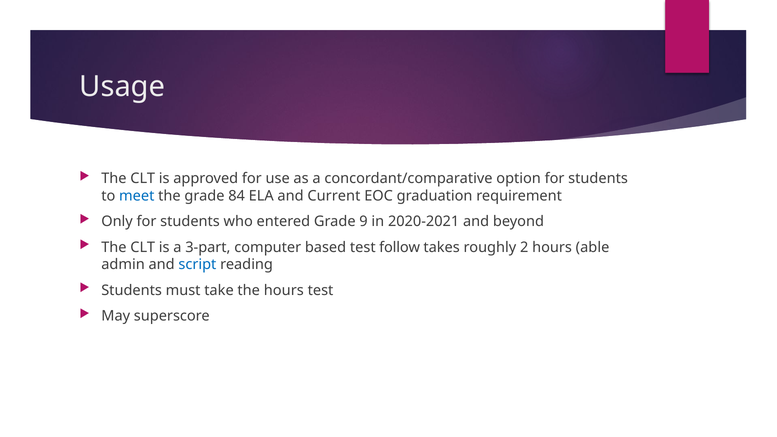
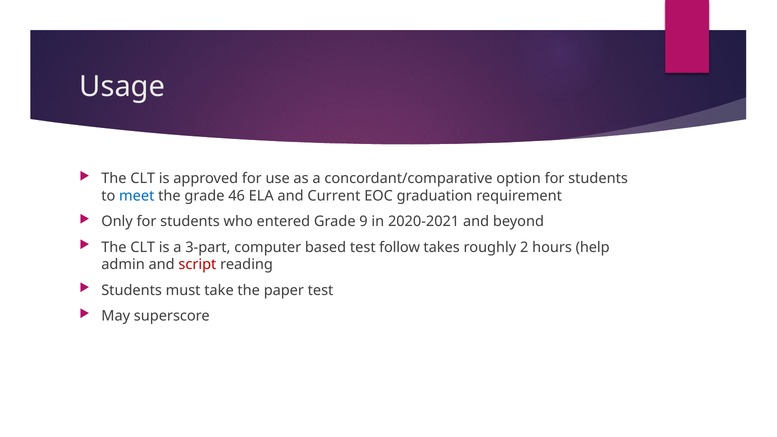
84: 84 -> 46 (237, 196)
able: able -> help (593, 247)
script colour: blue -> red (197, 265)
the hours: hours -> paper (284, 290)
